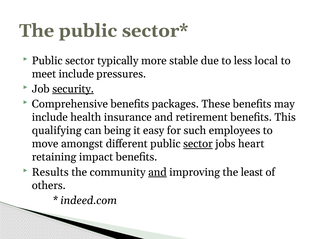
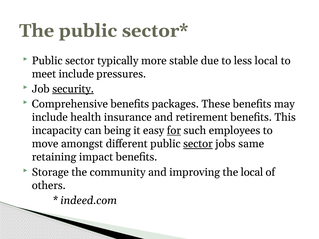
qualifying: qualifying -> incapacity (57, 131)
for underline: none -> present (174, 131)
heart: heart -> same (251, 144)
Results: Results -> Storage (50, 172)
and underline: present -> none (157, 172)
the least: least -> local (252, 172)
